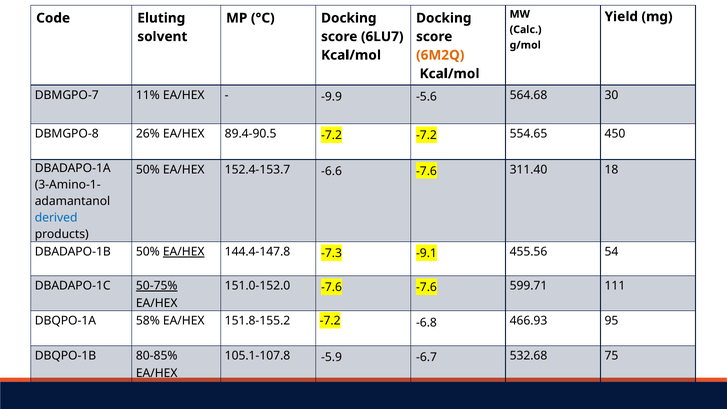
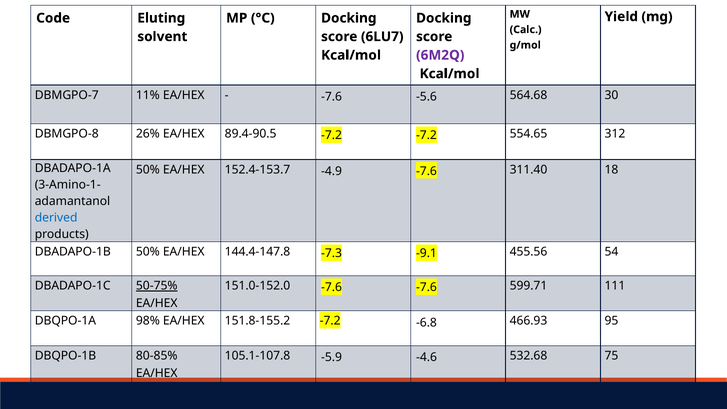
6M2Q colour: orange -> purple (440, 55)
-9.9: -9.9 -> -7.6 (332, 97)
450: 450 -> 312 (615, 134)
-6.6: -6.6 -> -4.9 (332, 171)
EA/HEX underline: present -> none (184, 252)
58%: 58% -> 98% (148, 321)
-6.7: -6.7 -> -4.6 (426, 357)
